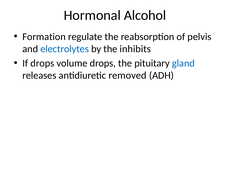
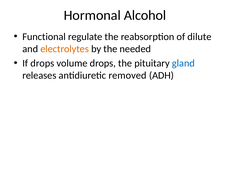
Formation: Formation -> Functional (44, 37)
pelvis: pelvis -> dilute (199, 37)
electrolytes colour: blue -> orange (65, 49)
inhibits: inhibits -> needed (135, 49)
